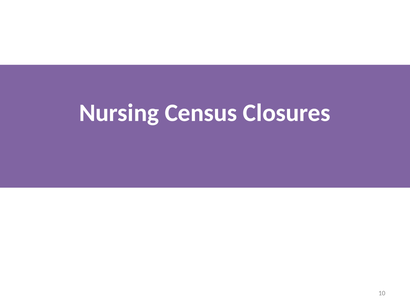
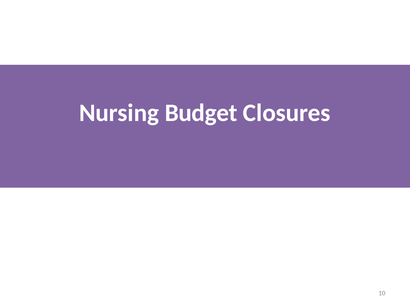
Census: Census -> Budget (201, 113)
